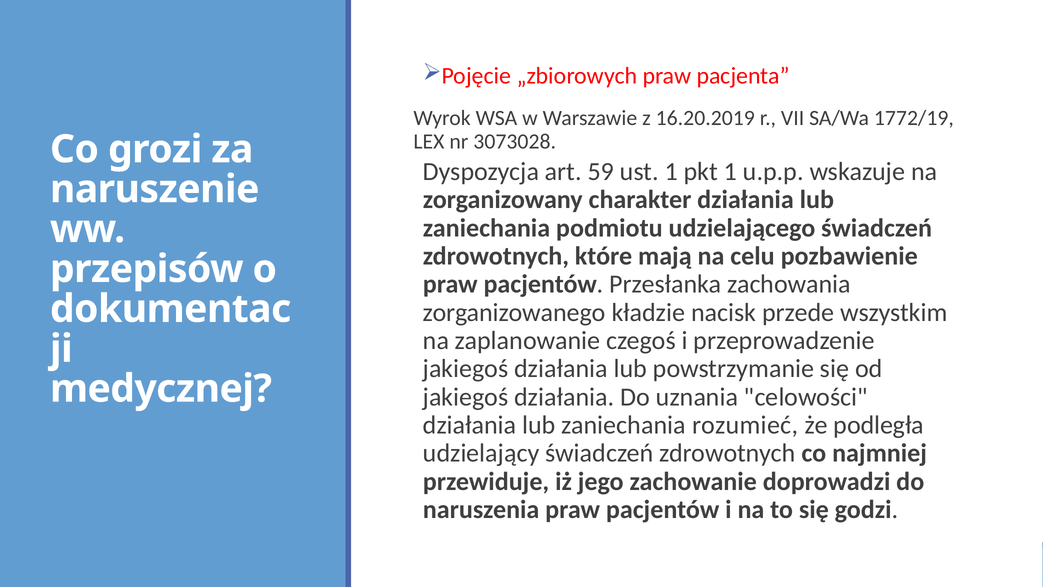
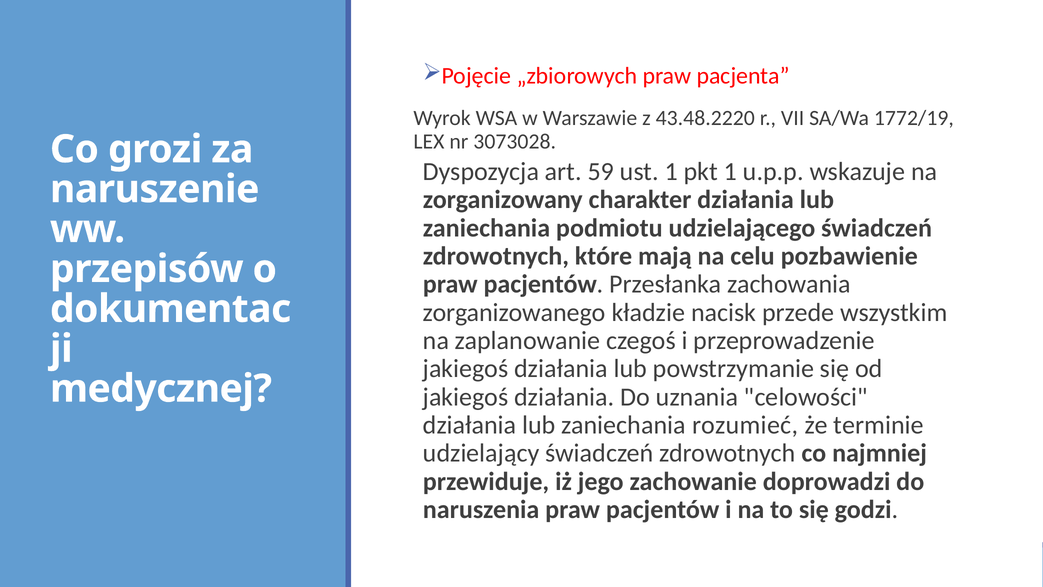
16.20.2019: 16.20.2019 -> 43.48.2220 (705, 118)
podległa: podległa -> terminie (879, 425)
